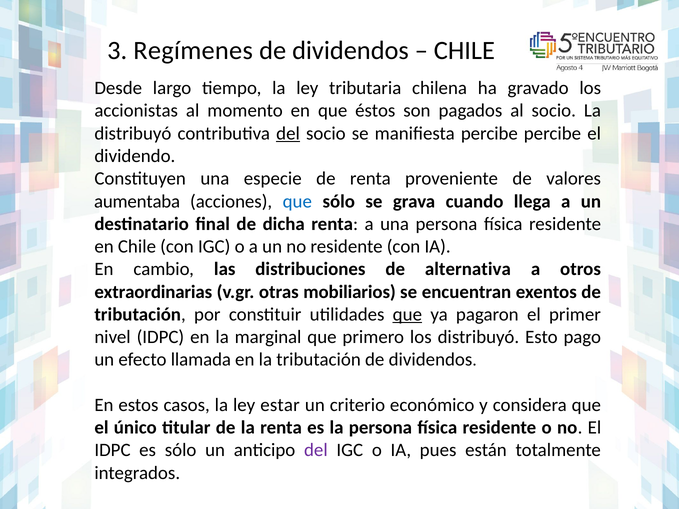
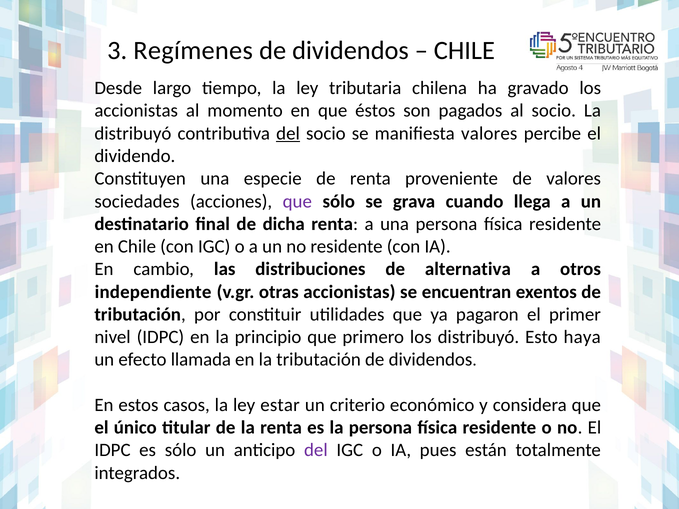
manifiesta percibe: percibe -> valores (489, 133)
aumentaba: aumentaba -> sociedades (137, 201)
que colour: blue -> purple (297, 201)
extraordinarias: extraordinarias -> independiente (153, 292)
otras mobiliarios: mobiliarios -> accionistas (349, 292)
que underline: present -> none (407, 315)
marginal: marginal -> principio (268, 337)
pago: pago -> haya (582, 337)
